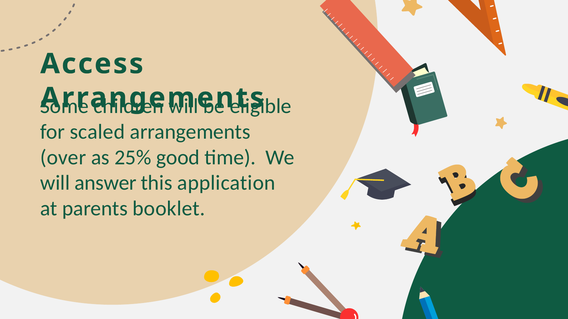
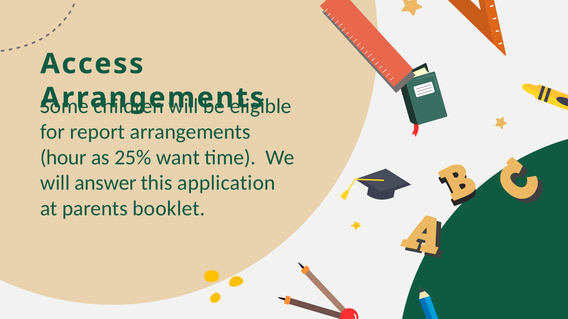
scaled: scaled -> report (97, 132)
over: over -> hour (63, 158)
good: good -> want (178, 158)
